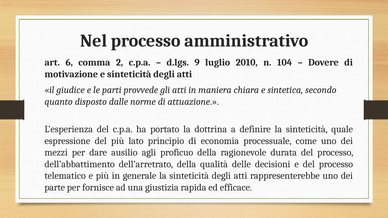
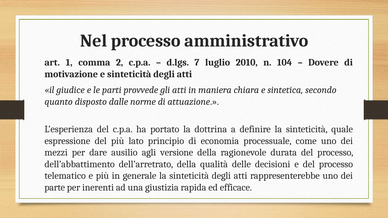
6: 6 -> 1 (69, 63)
9: 9 -> 7 (197, 63)
proficuo: proficuo -> versione (177, 153)
fornisce: fornisce -> inerenti (98, 188)
